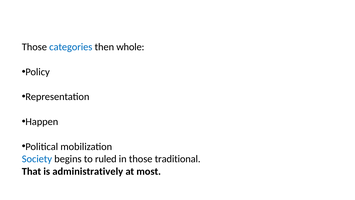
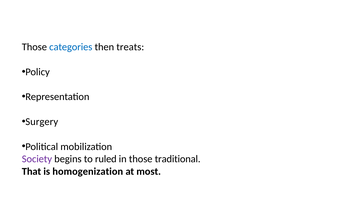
whole: whole -> treats (130, 47)
Happen: Happen -> Surgery (42, 122)
Society colour: blue -> purple (37, 159)
administratively: administratively -> homogenization (88, 171)
